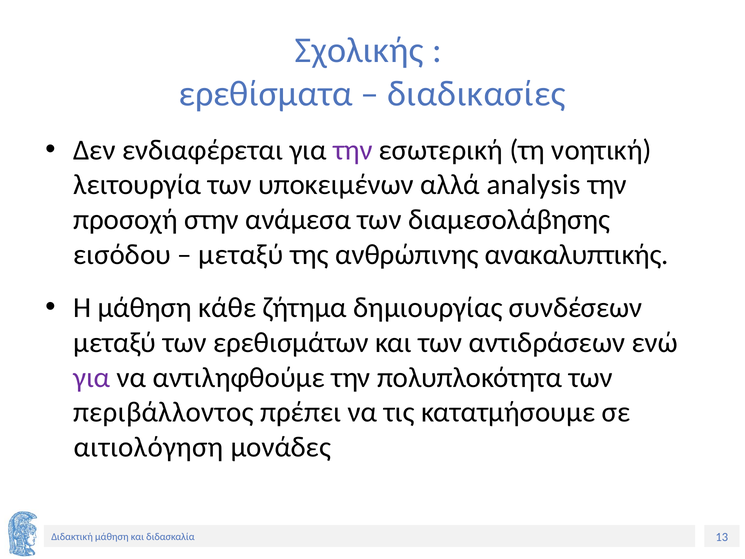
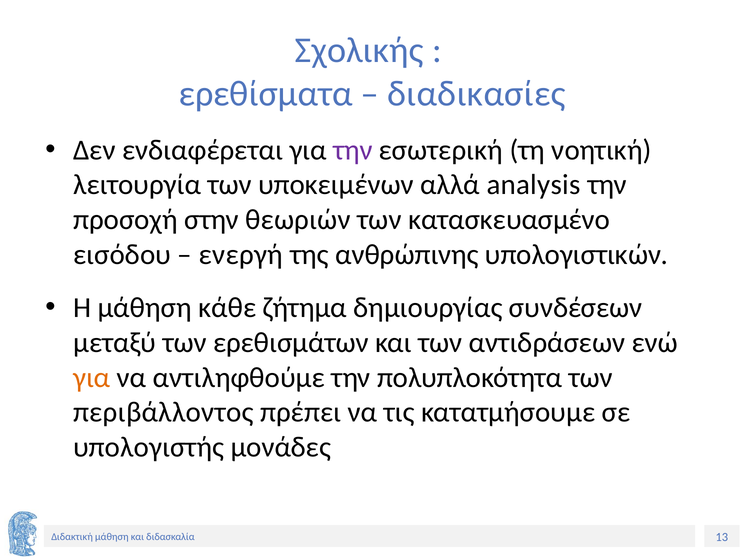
ανάμεσα: ανάμεσα -> θεωριών (298, 220)
διαμεσολάβησης: διαμεσολάβησης -> κατασκευασμένο (509, 220)
μεταξύ: μεταξύ -> ενεργή (241, 254)
ανακαλυπτικής: ανακαλυπτικής -> υπολογιστικών (577, 254)
για colour: purple -> orange (92, 377)
αιτιολόγηση: αιτιολόγηση -> υπολογιστής (149, 447)
